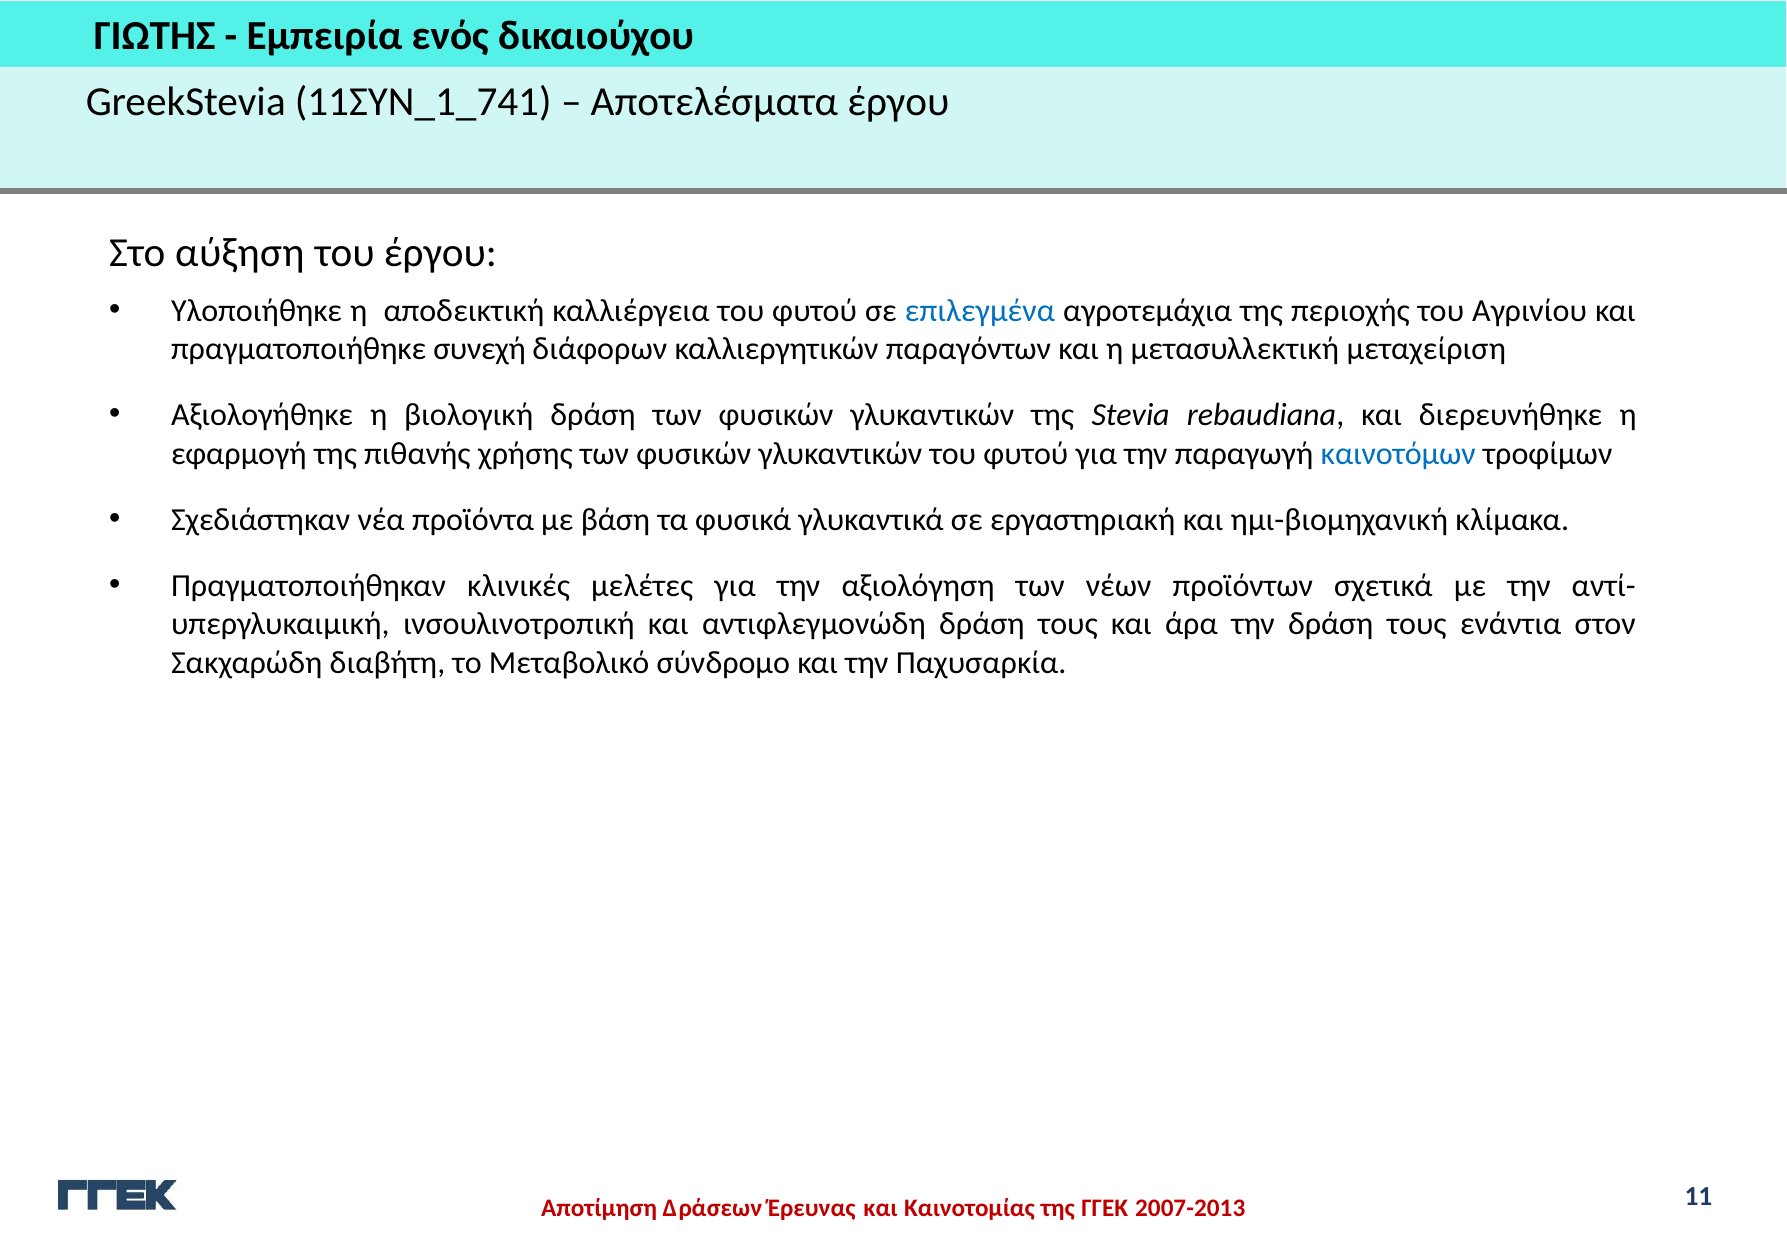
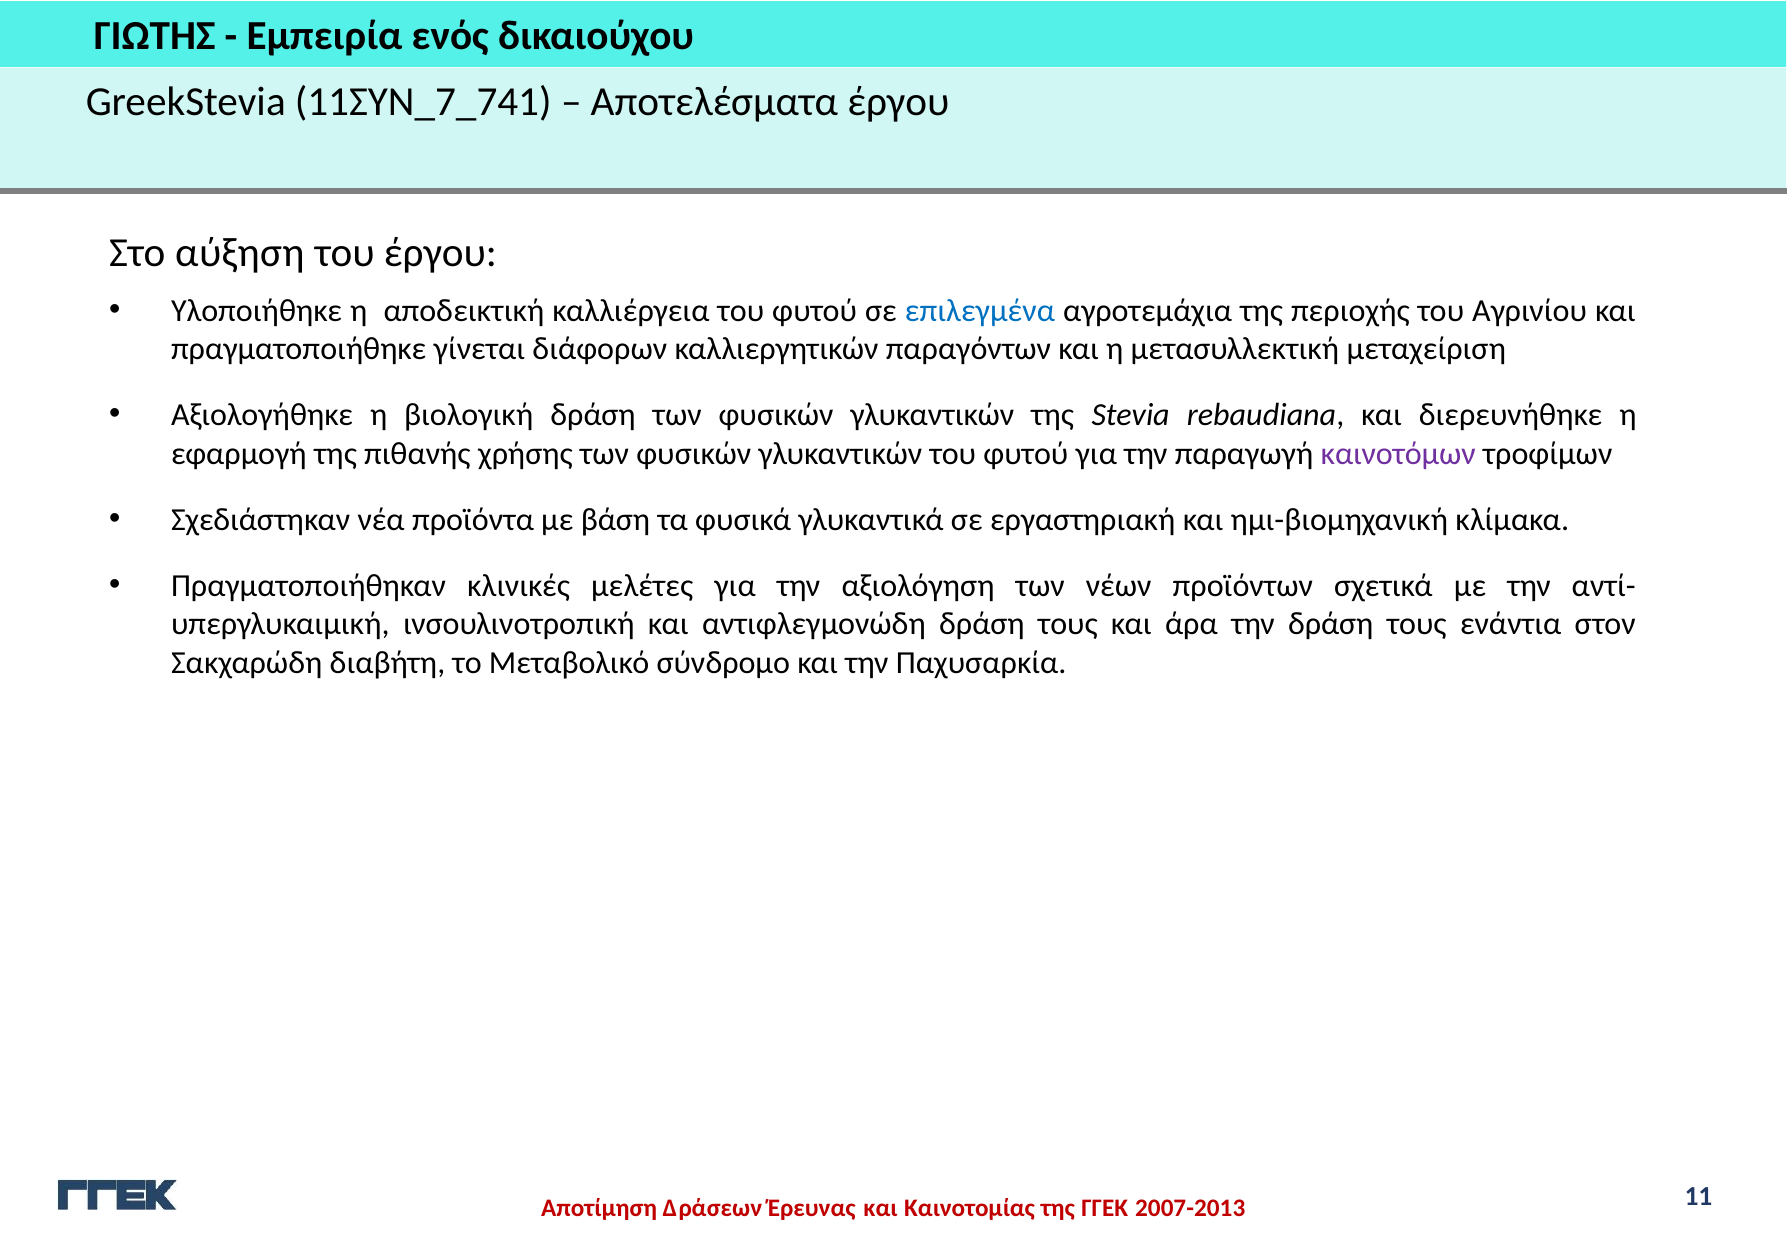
11ΣΥΝ_1_741: 11ΣΥΝ_1_741 -> 11ΣΥΝ_7_741 (423, 102)
συνεχή: συνεχή -> γίνεται (479, 349)
καινοτόμων colour: blue -> purple (1398, 454)
